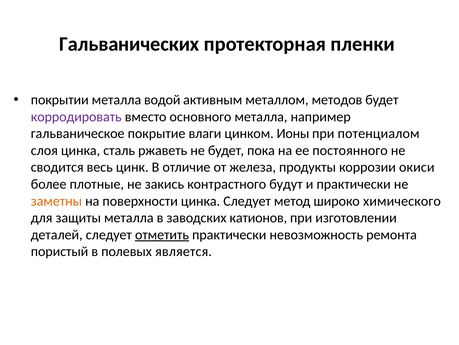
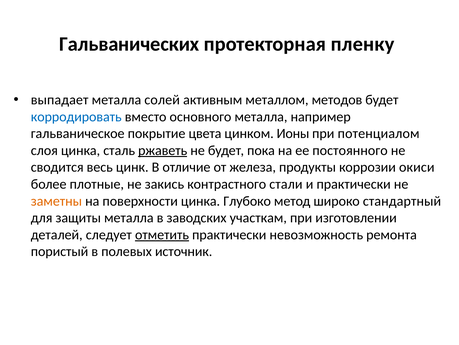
пленки: пленки -> пленку (363, 44)
покрытии: покрытии -> выпадает (60, 100)
водой: водой -> солей (162, 100)
корродировать colour: purple -> blue (76, 116)
влаги: влаги -> цвета (205, 133)
ржаветь underline: none -> present (163, 150)
будут: будут -> стали (286, 184)
цинка Следует: Следует -> Глубоко (247, 201)
химического: химического -> стандартный (402, 201)
катионов: катионов -> участкам (258, 217)
является: является -> источник (184, 251)
